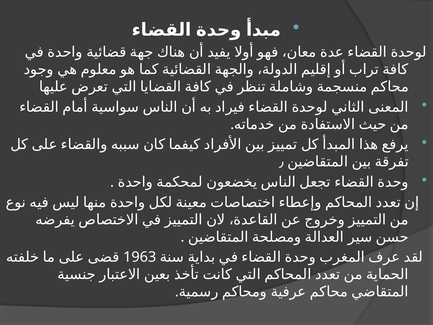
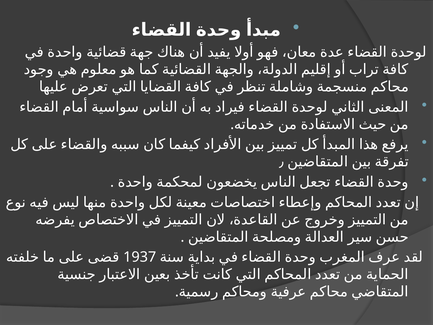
1963: 1963 -> 1937 (140, 257)
